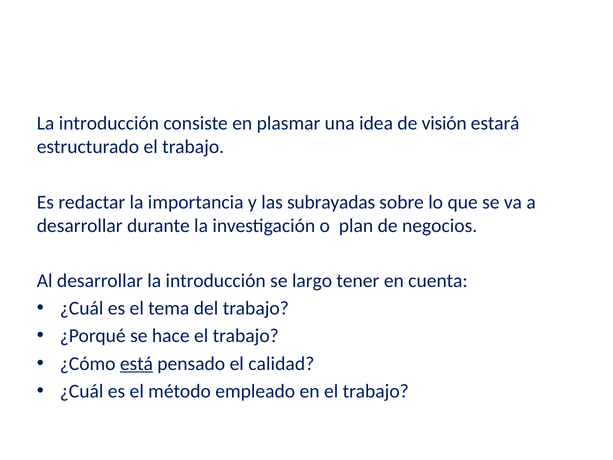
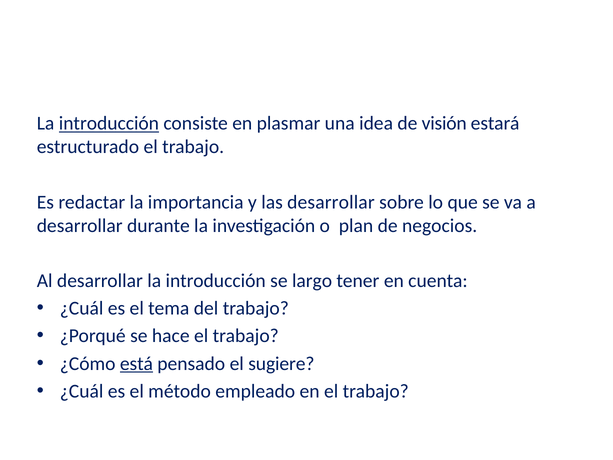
introducción underline: none -> present (109, 123)
las subrayadas: subrayadas -> desarrollar (331, 202)
calidad: calidad -> sugiere (281, 363)
